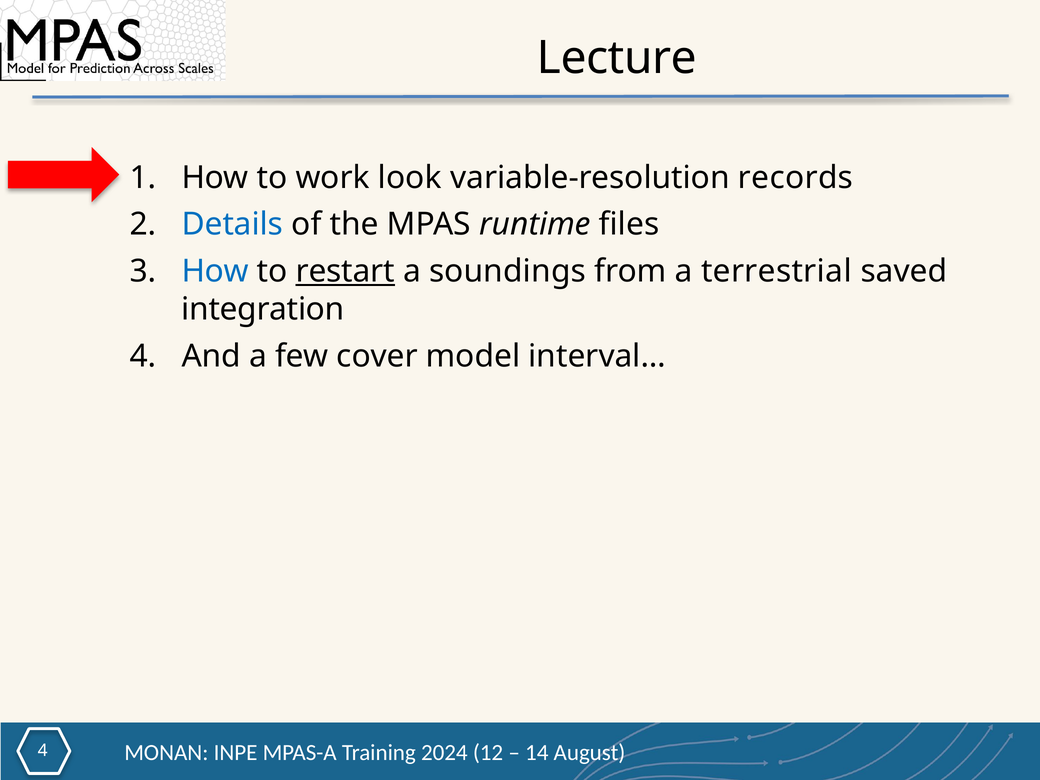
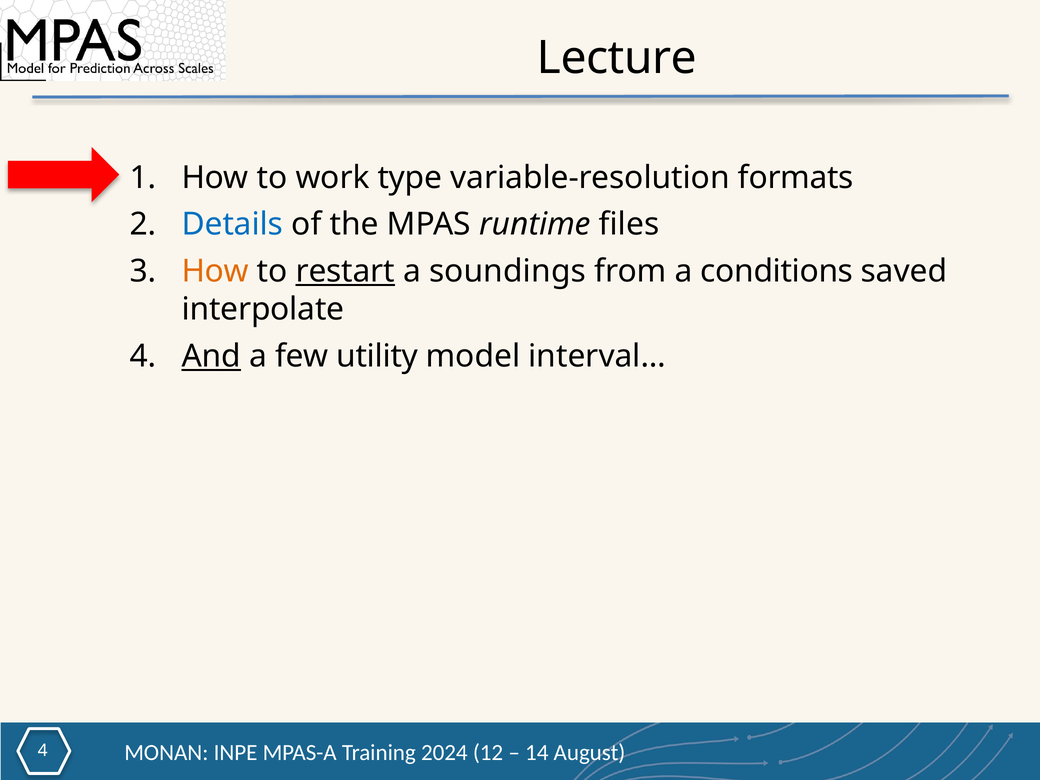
look: look -> type (410, 178)
records: records -> formats (796, 178)
How colour: blue -> orange (215, 271)
terrestrial: terrestrial -> conditions (777, 271)
integration: integration -> interpolate (263, 309)
And underline: none -> present (211, 356)
cover: cover -> utility (377, 356)
